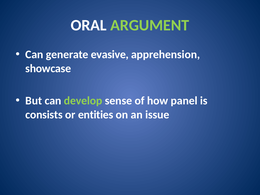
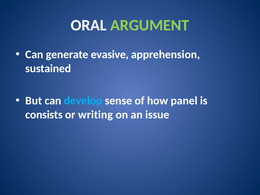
showcase: showcase -> sustained (48, 68)
develop colour: light green -> light blue (83, 101)
entities: entities -> writing (96, 115)
